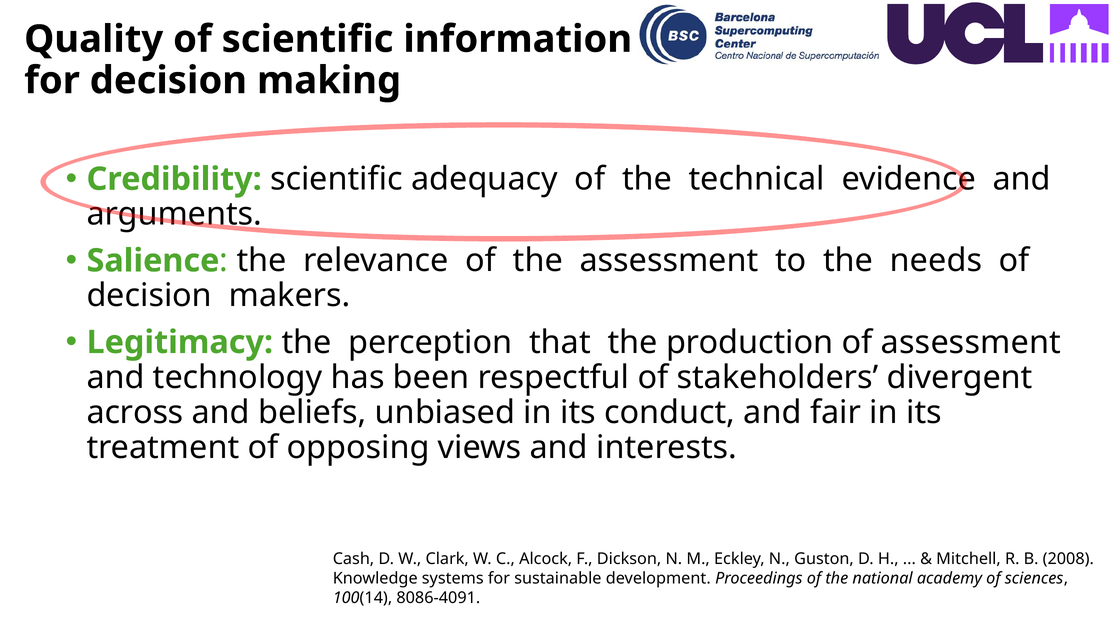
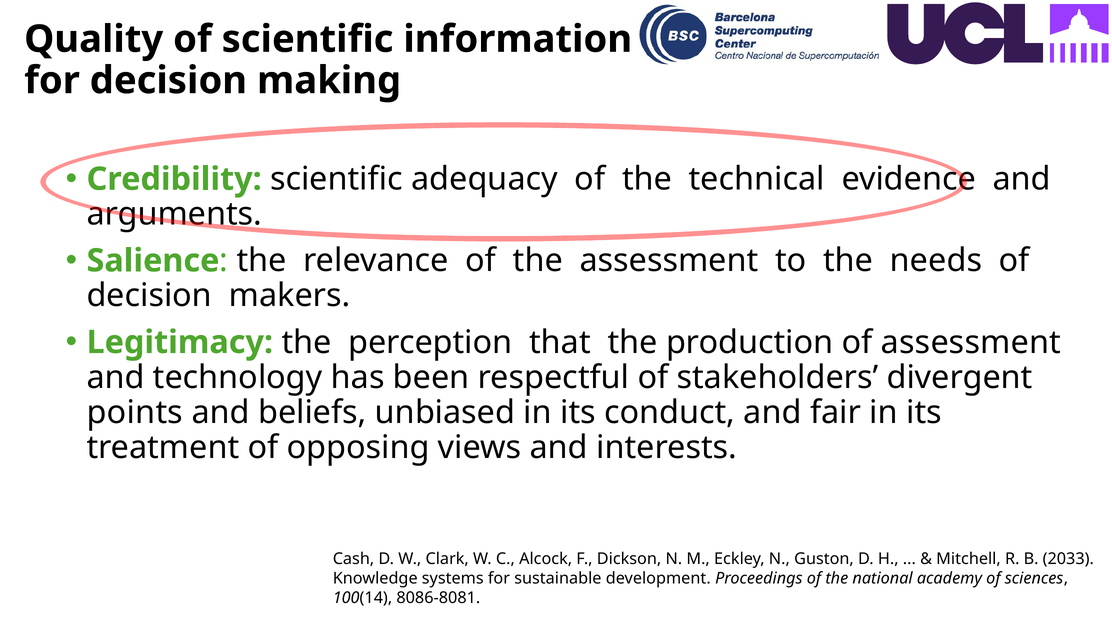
across: across -> points (135, 412)
2008: 2008 -> 2033 (1068, 558)
8086-4091: 8086-4091 -> 8086-8081 (438, 597)
